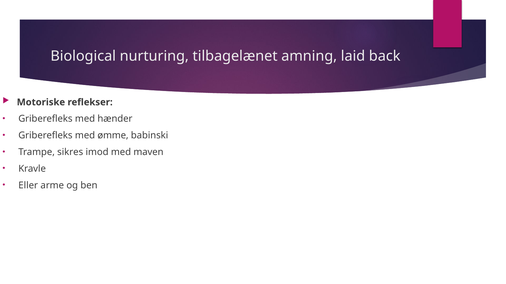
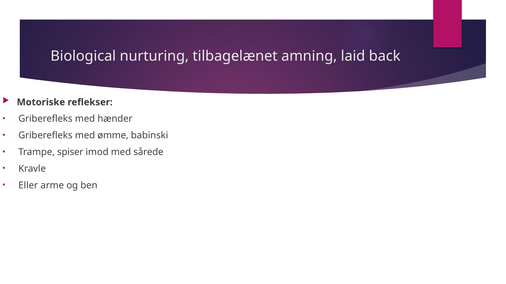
sikres: sikres -> spiser (70, 152)
maven: maven -> sårede (148, 152)
